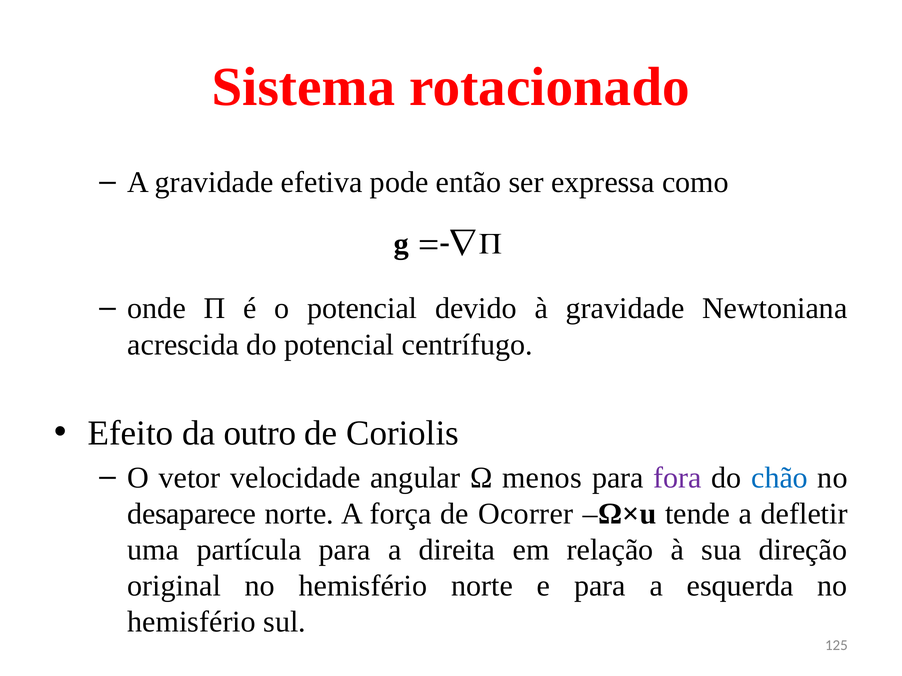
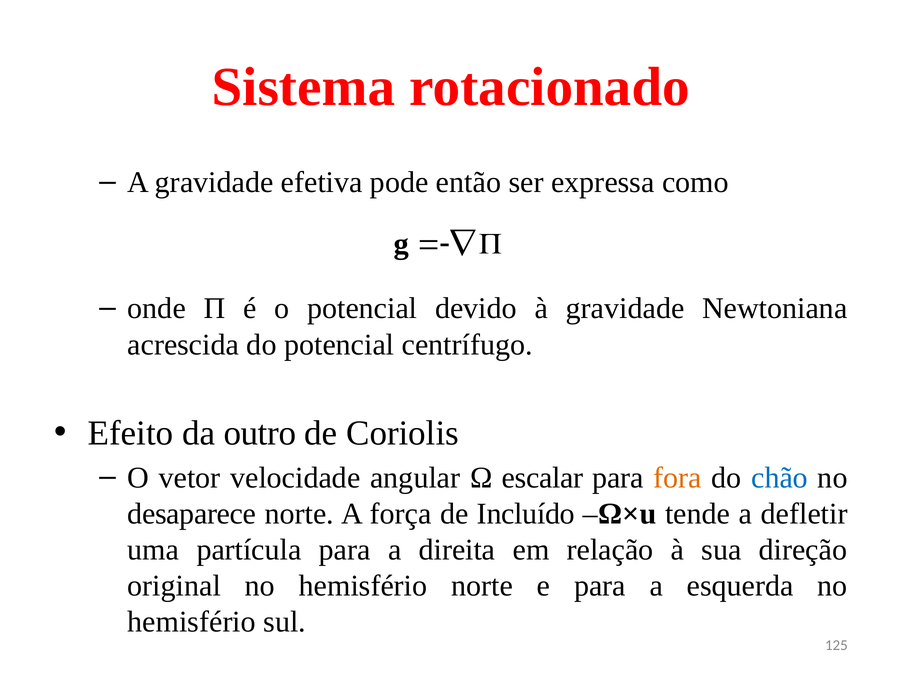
menos: menos -> escalar (542, 478)
fora colour: purple -> orange (678, 478)
Ocorrer: Ocorrer -> Incluído (526, 514)
